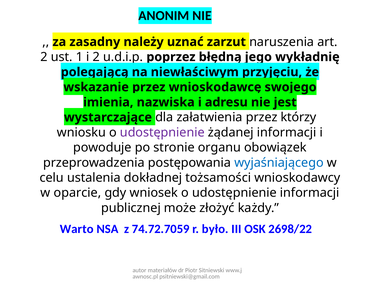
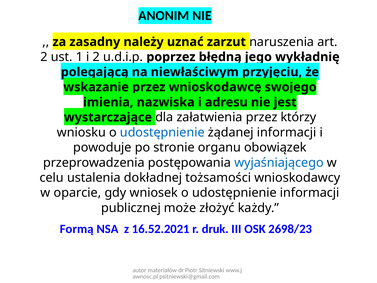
udostępnienie colour: purple -> blue (162, 132)
Warto: Warto -> Formą (77, 229)
74.72.7059: 74.72.7059 -> 16.52.2021 (161, 229)
było: było -> druk (215, 229)
2698/22: 2698/22 -> 2698/23 (290, 229)
